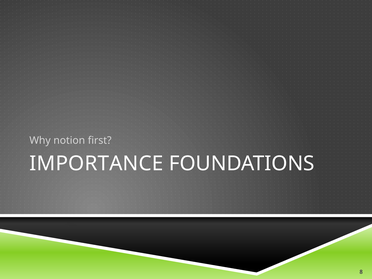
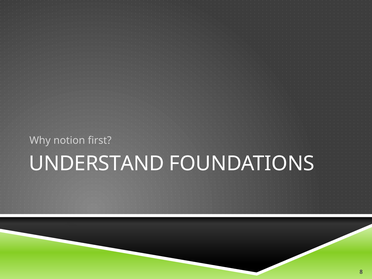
IMPORTANCE: IMPORTANCE -> UNDERSTAND (97, 164)
